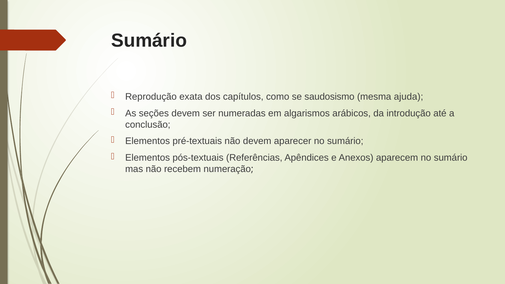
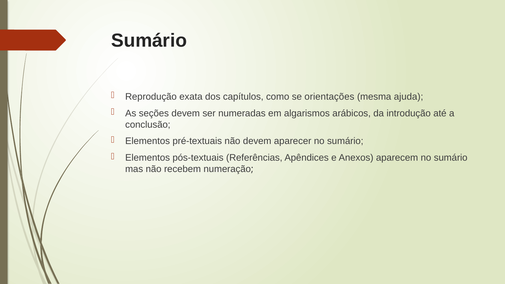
saudosismo: saudosismo -> orientações (329, 97)
